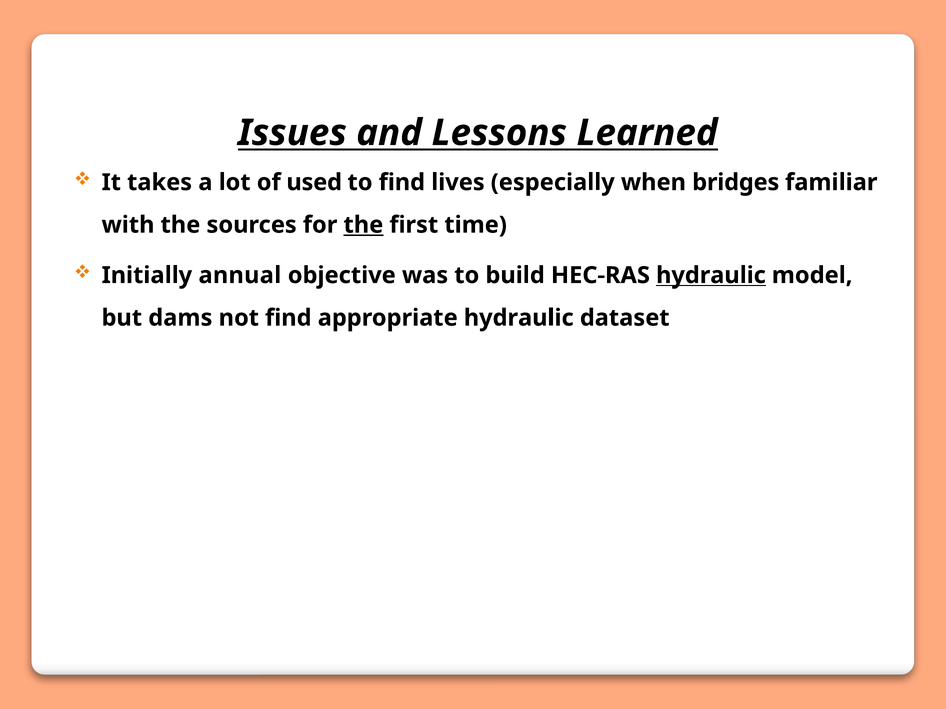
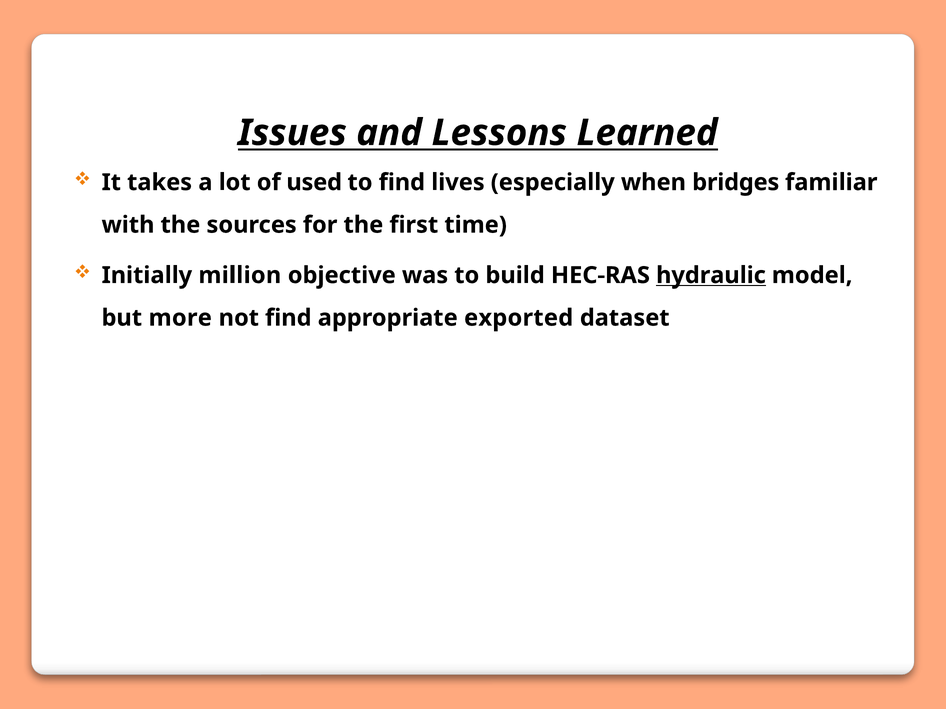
the underline: present -> none (363, 225)
annual: annual -> million (240, 276)
dams: dams -> more (180, 318)
appropriate hydraulic: hydraulic -> exported (519, 318)
